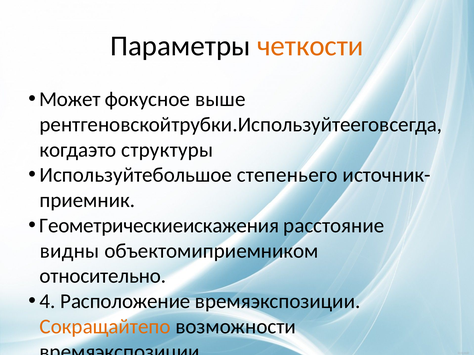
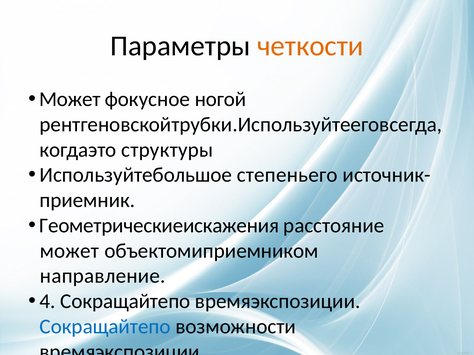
выше: выше -> ногой (221, 99)
видны: видны -> может (69, 251)
относительно: относительно -> направление (103, 276)
4 Расположение: Расположение -> Сокращайтепо (125, 302)
Сокращайтепо colour: orange -> blue (105, 327)
